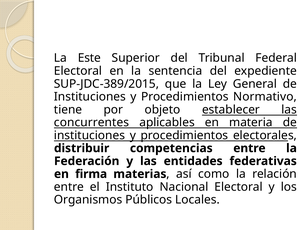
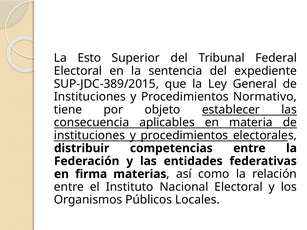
Este: Este -> Esto (89, 58)
concurrentes: concurrentes -> consecuencia (92, 123)
